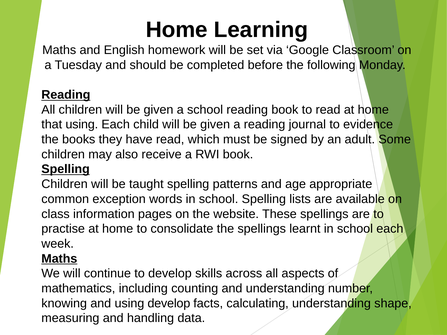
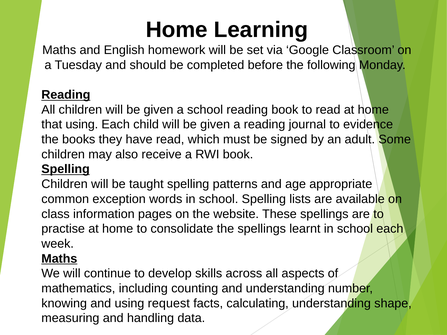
using develop: develop -> request (169, 304)
